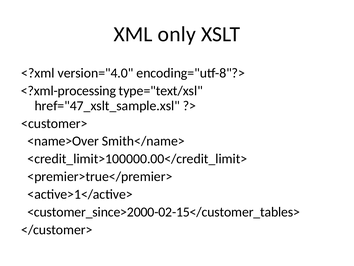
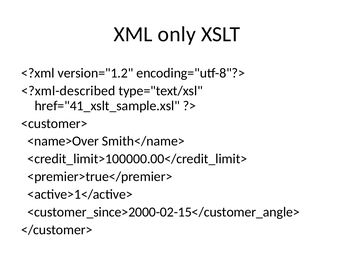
version="4.0: version="4.0 -> version="1.2 (95, 73)
<?xml-processing: <?xml-processing -> <?xml-described (68, 91)
href="47_xslt_sample.xsl: href="47_xslt_sample.xsl -> href="41_xslt_sample.xsl (107, 106)
<customer_since>2000-02-15</customer_tables>: <customer_since>2000-02-15</customer_tables> -> <customer_since>2000-02-15</customer_angle> (164, 212)
